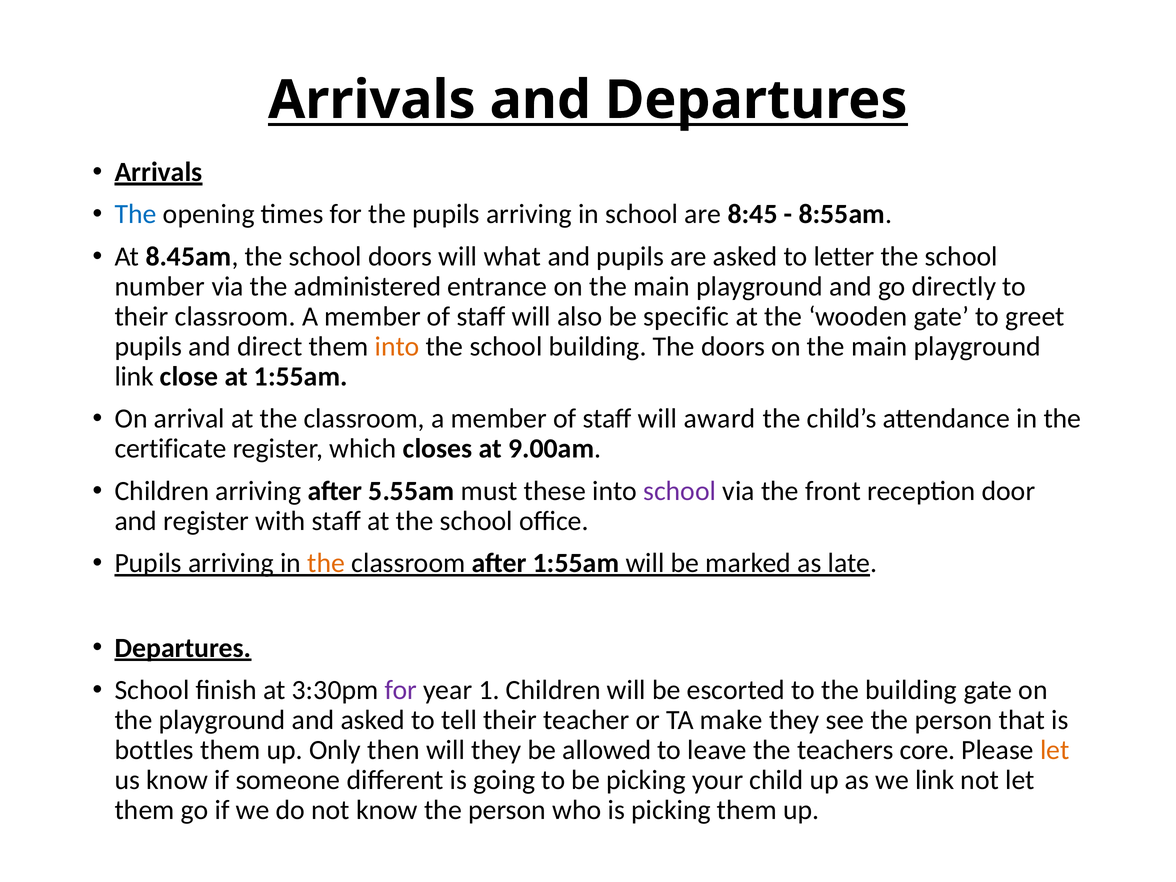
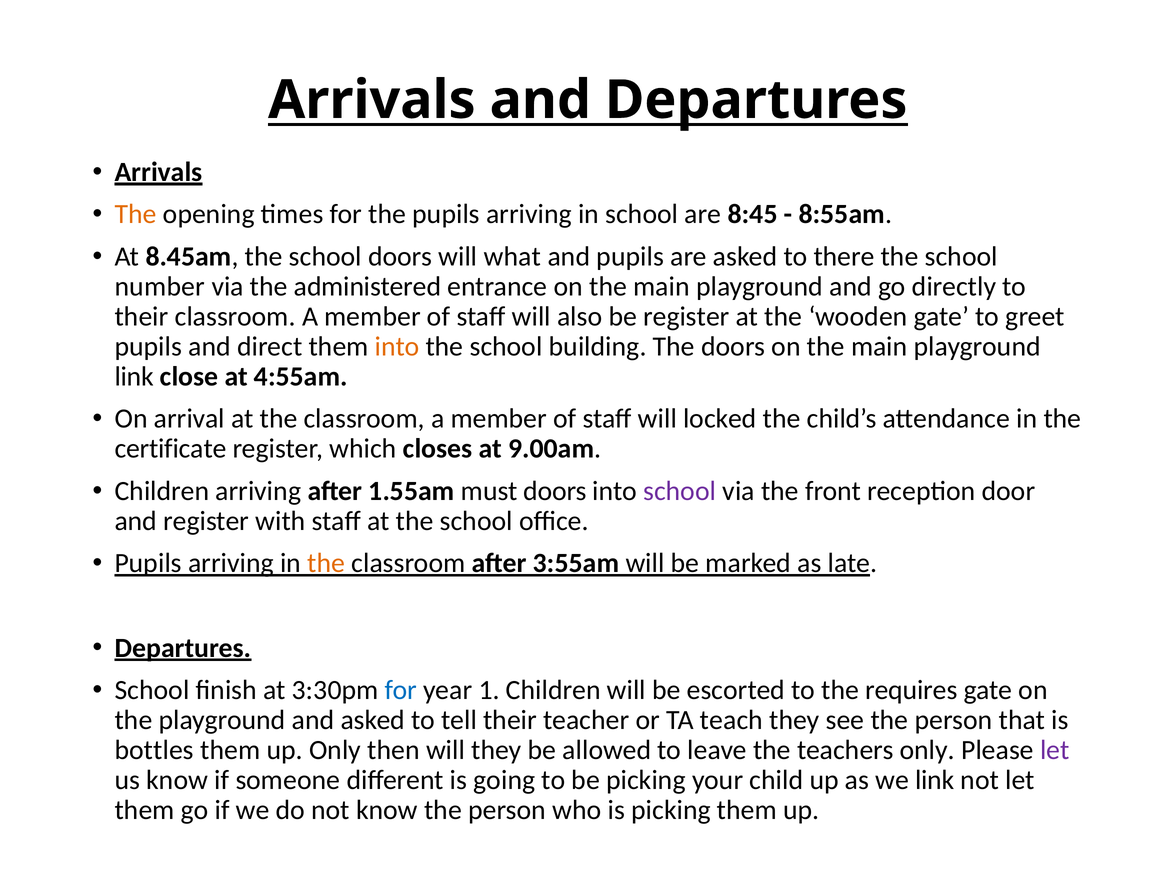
The colour: blue -> orange (136, 214)
letter: letter -> there (844, 256)
be specific: specific -> register (686, 317)
at 1:55am: 1:55am -> 4:55am (301, 377)
award: award -> locked (720, 419)
5.55am: 5.55am -> 1.55am (411, 491)
must these: these -> doors (555, 491)
after 1:55am: 1:55am -> 3:55am (576, 563)
for colour: purple -> blue (401, 690)
the building: building -> requires (911, 690)
make: make -> teach (731, 720)
teachers core: core -> only (927, 750)
let colour: orange -> purple (1055, 750)
